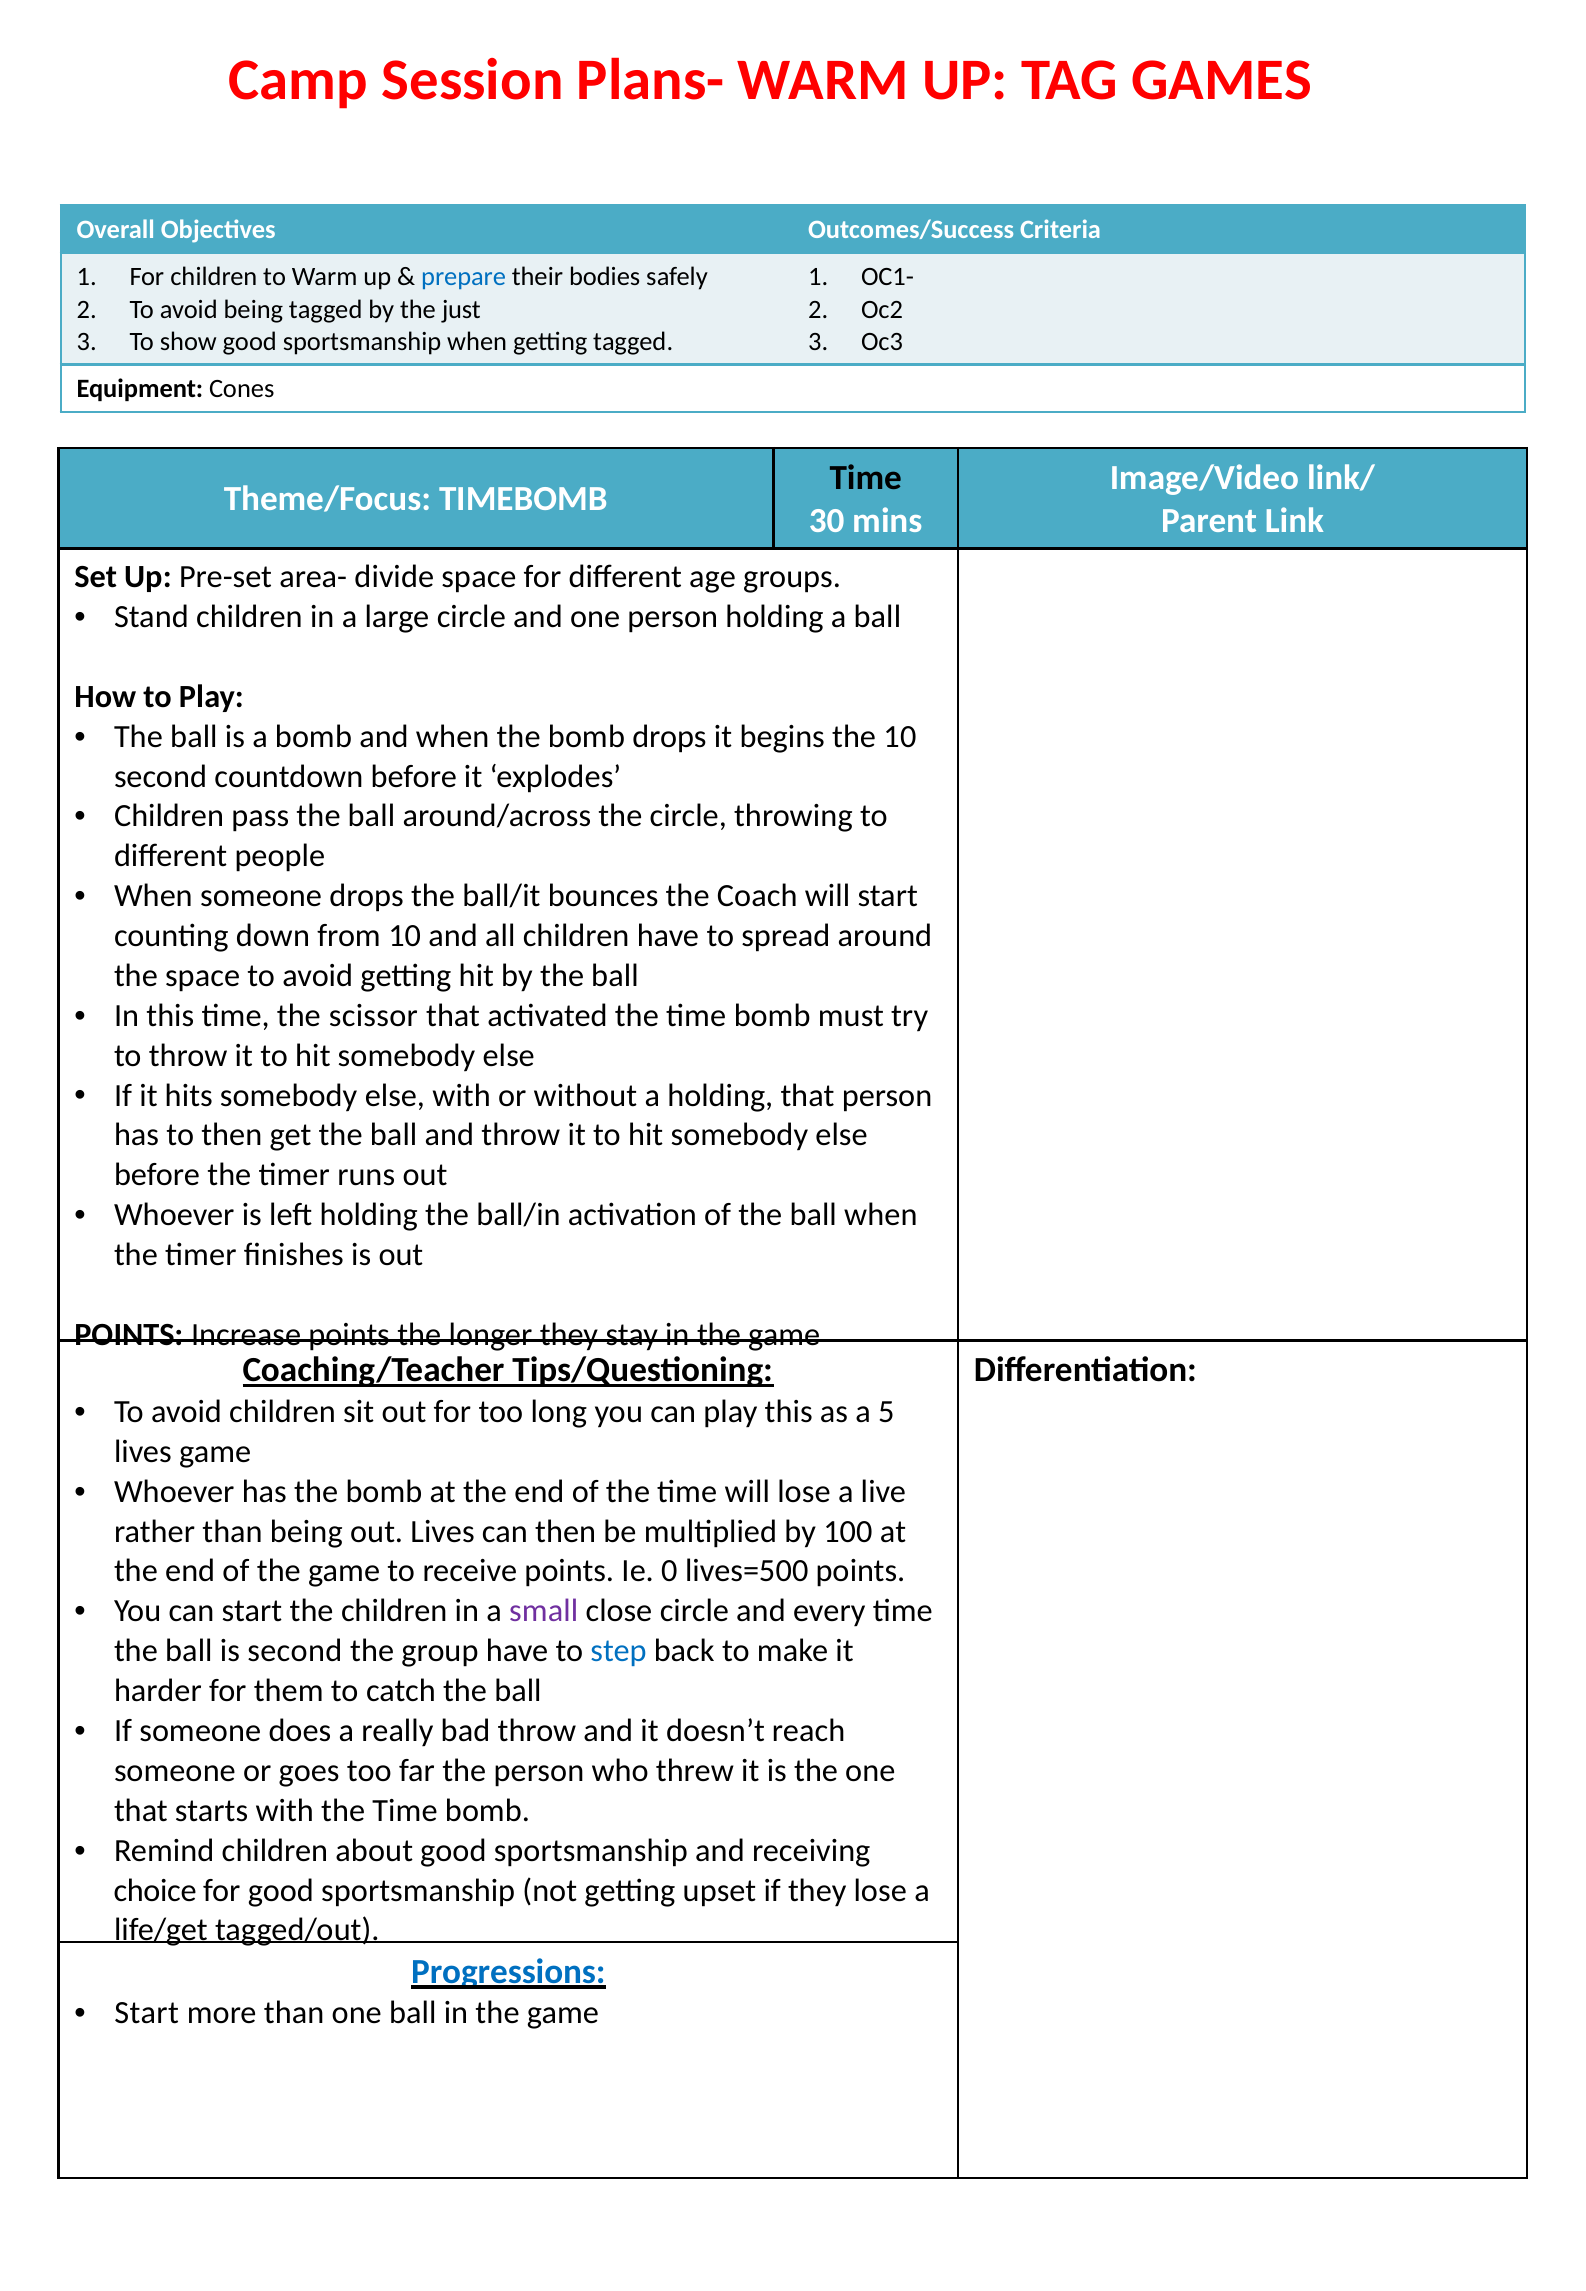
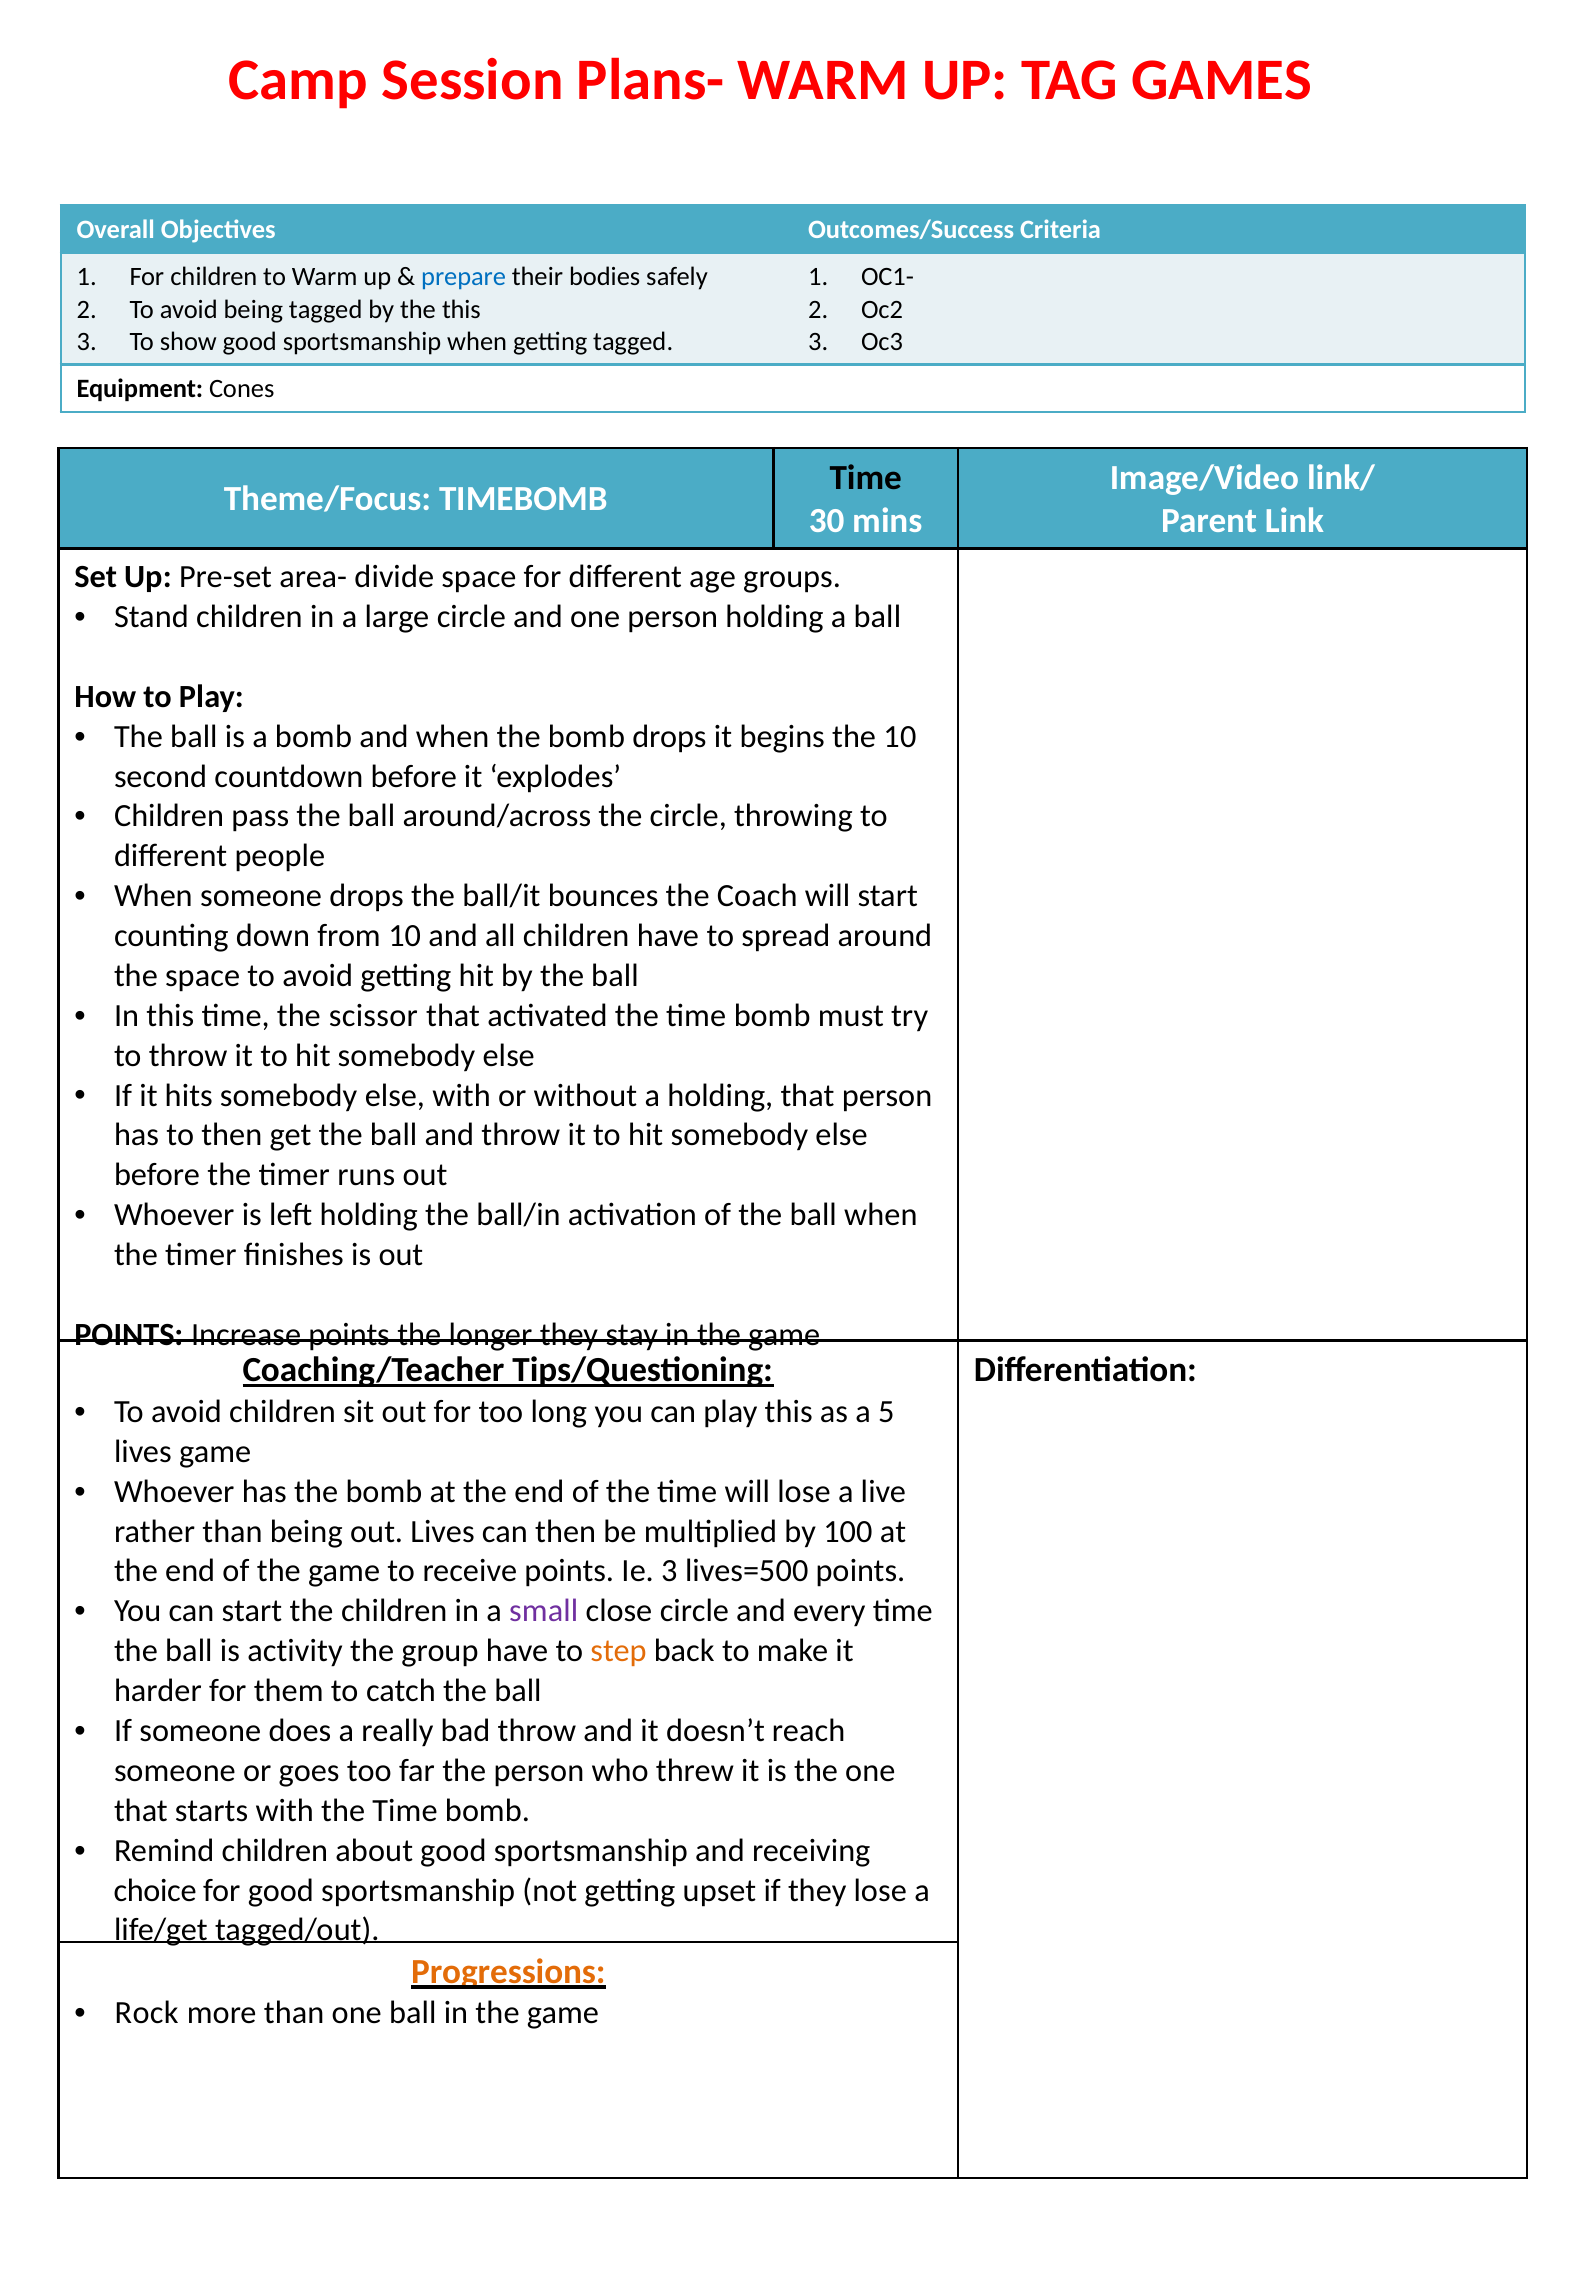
the just: just -> this (461, 309)
Ie 0: 0 -> 3 (669, 1571)
is second: second -> activity (295, 1651)
step colour: blue -> orange (619, 1651)
Progressions colour: blue -> orange (508, 1972)
Start: Start -> Rock (147, 2013)
